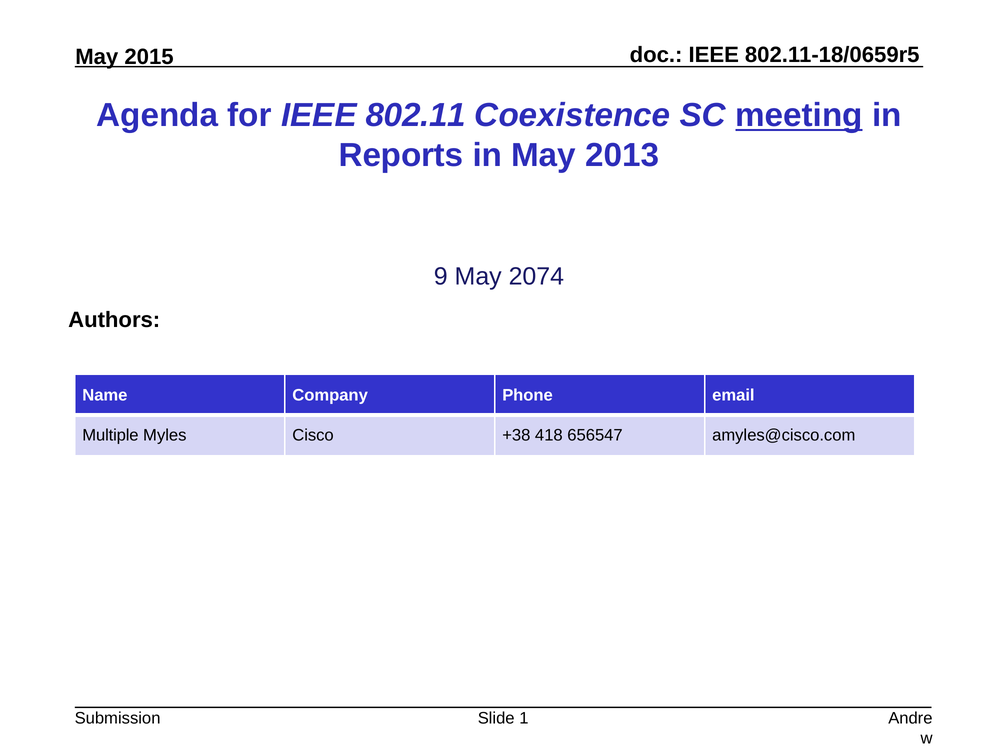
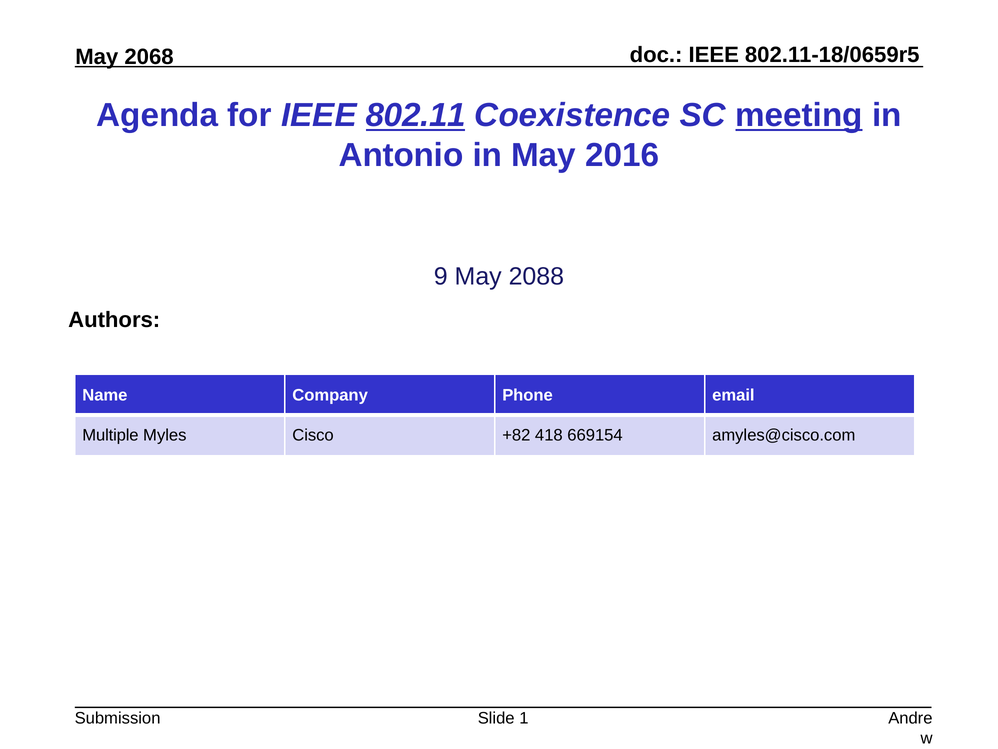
2015: 2015 -> 2068 (149, 57)
802.11 underline: none -> present (416, 115)
Reports: Reports -> Antonio (401, 155)
2013: 2013 -> 2016 (622, 155)
2074: 2074 -> 2088 (536, 276)
+38: +38 -> +82 (516, 435)
656547: 656547 -> 669154 (595, 435)
